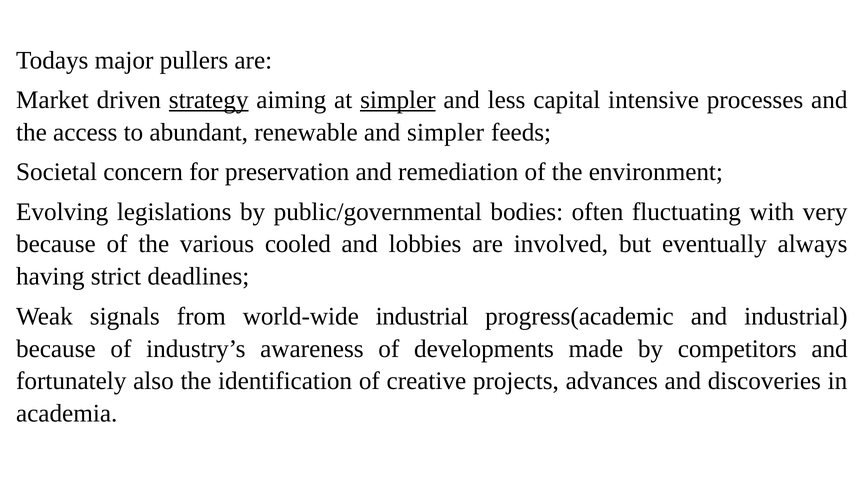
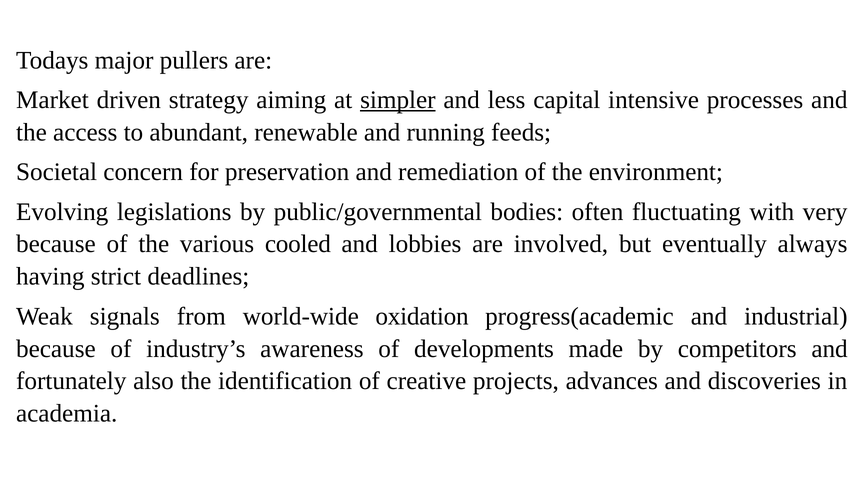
strategy underline: present -> none (209, 100)
and simpler: simpler -> running (446, 132)
world-wide industrial: industrial -> oxidation (422, 316)
